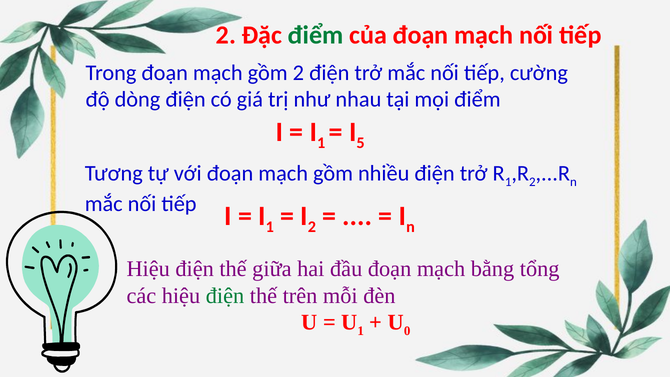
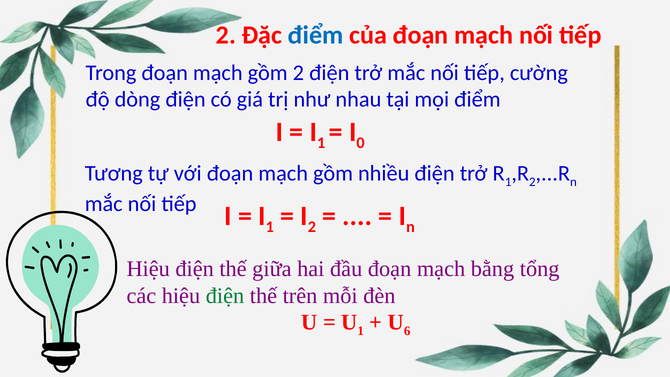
điểm colour: green -> blue (316, 35)
5: 5 -> 0 (361, 143)
0: 0 -> 6 (407, 331)
